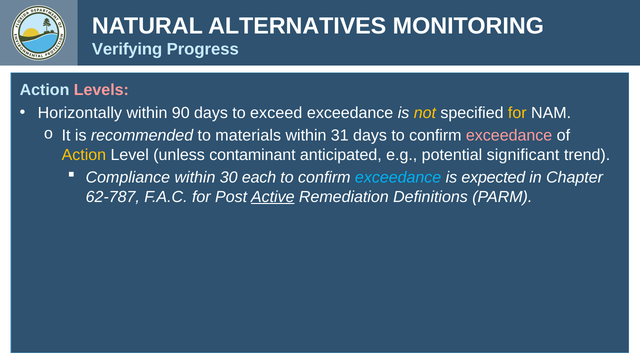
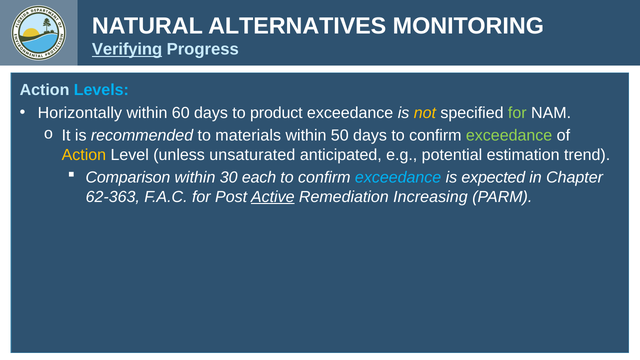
Verifying underline: none -> present (127, 49)
Levels colour: pink -> light blue (101, 90)
90: 90 -> 60 (181, 113)
exceed: exceed -> product (276, 113)
for colour: yellow -> light green (517, 113)
31: 31 -> 50 (340, 136)
exceedance colour: pink -> light green (509, 136)
contaminant: contaminant -> unsaturated (252, 155)
significant: significant -> estimation (523, 155)
Compliance: Compliance -> Comparison (128, 178)
62-787: 62-787 -> 62-363 (113, 197)
Definitions: Definitions -> Increasing (430, 197)
